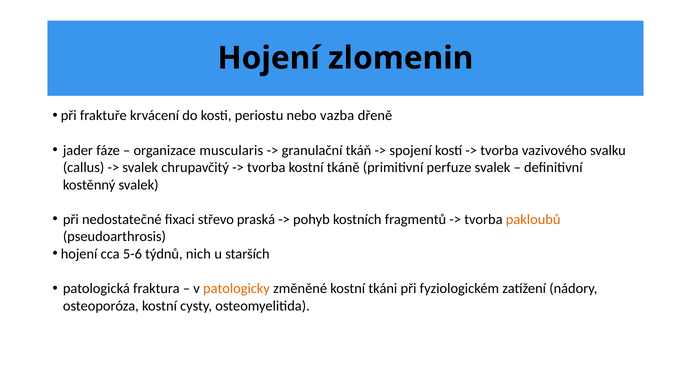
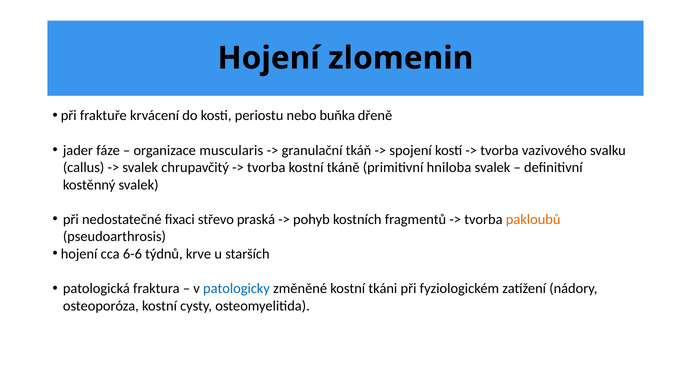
vazba: vazba -> buňka (337, 116)
perfuze: perfuze -> hniloba (449, 167)
5-6: 5-6 -> 6-6 (132, 254)
nich: nich -> krve (199, 254)
patologicky colour: orange -> blue (236, 288)
